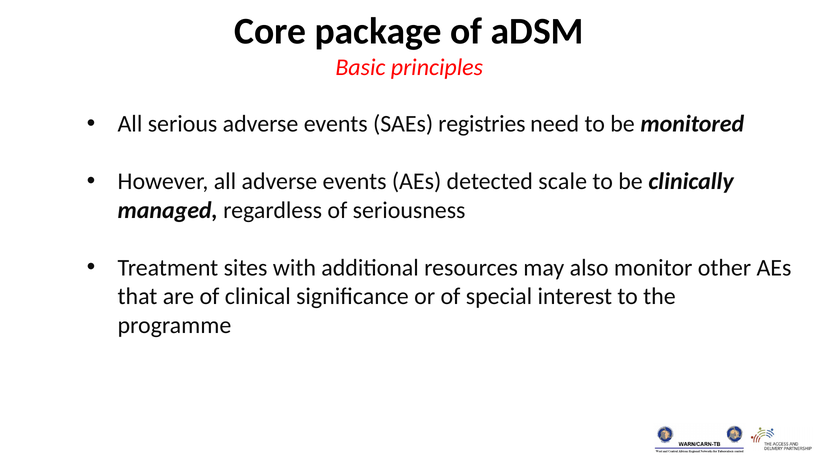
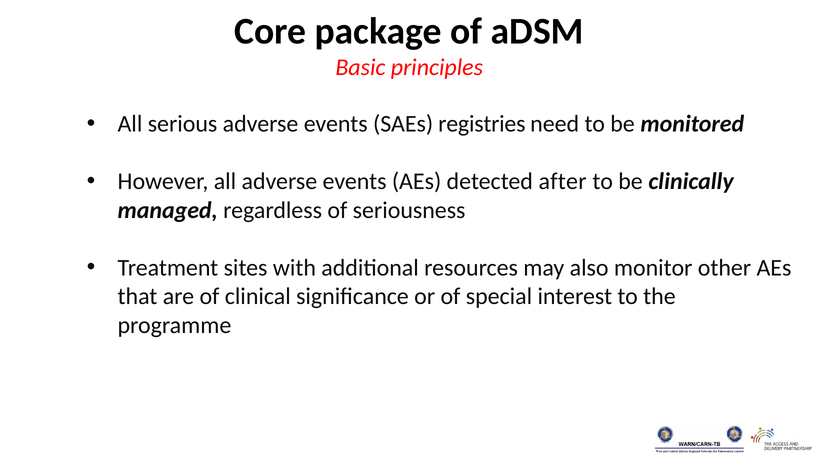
scale: scale -> after (563, 181)
